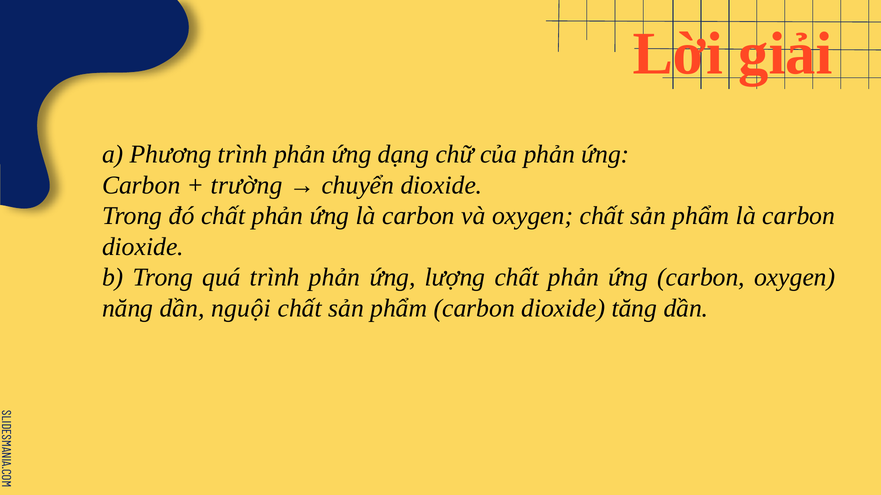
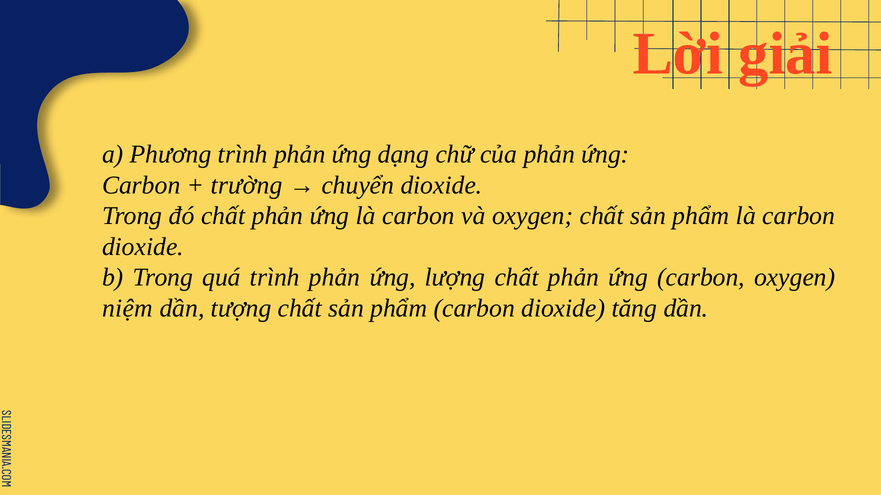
năng: năng -> niệm (128, 309)
nguội: nguội -> tượng (241, 309)
